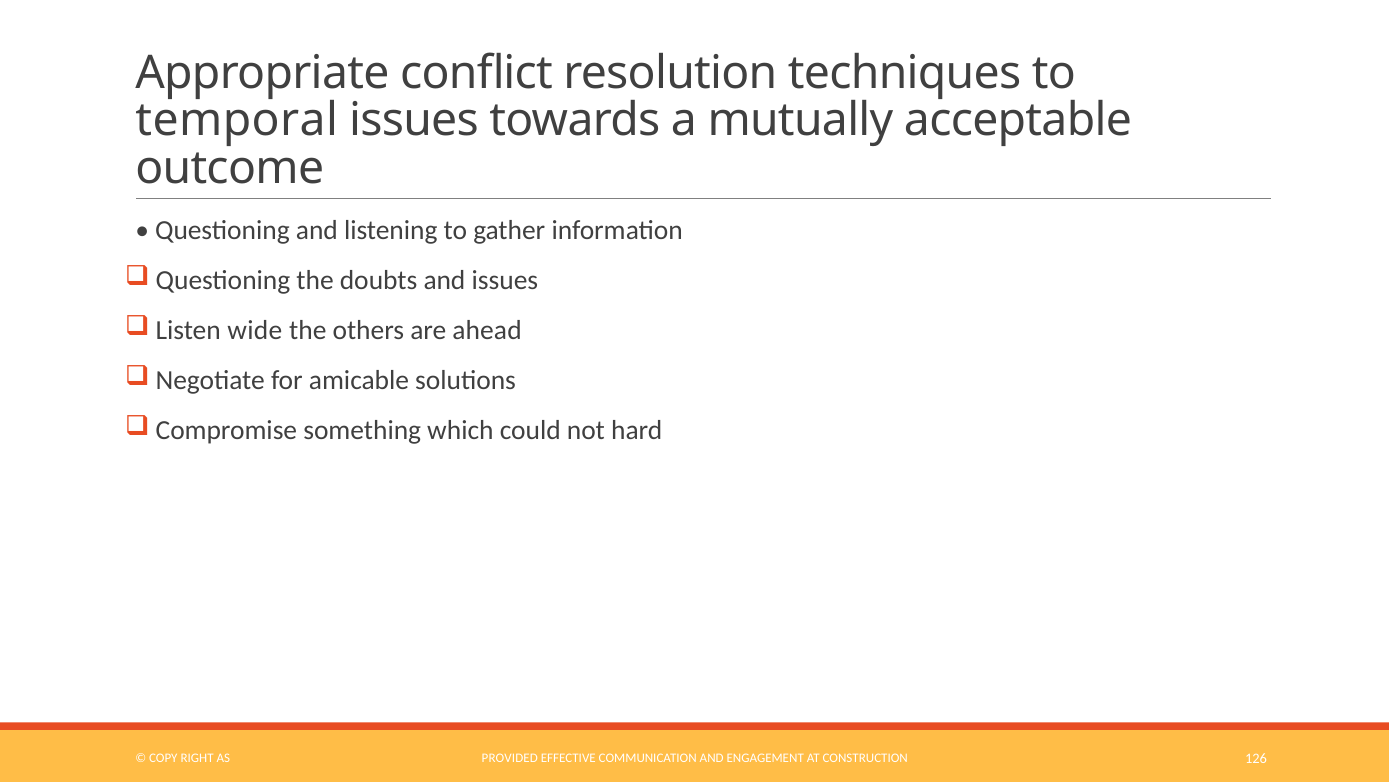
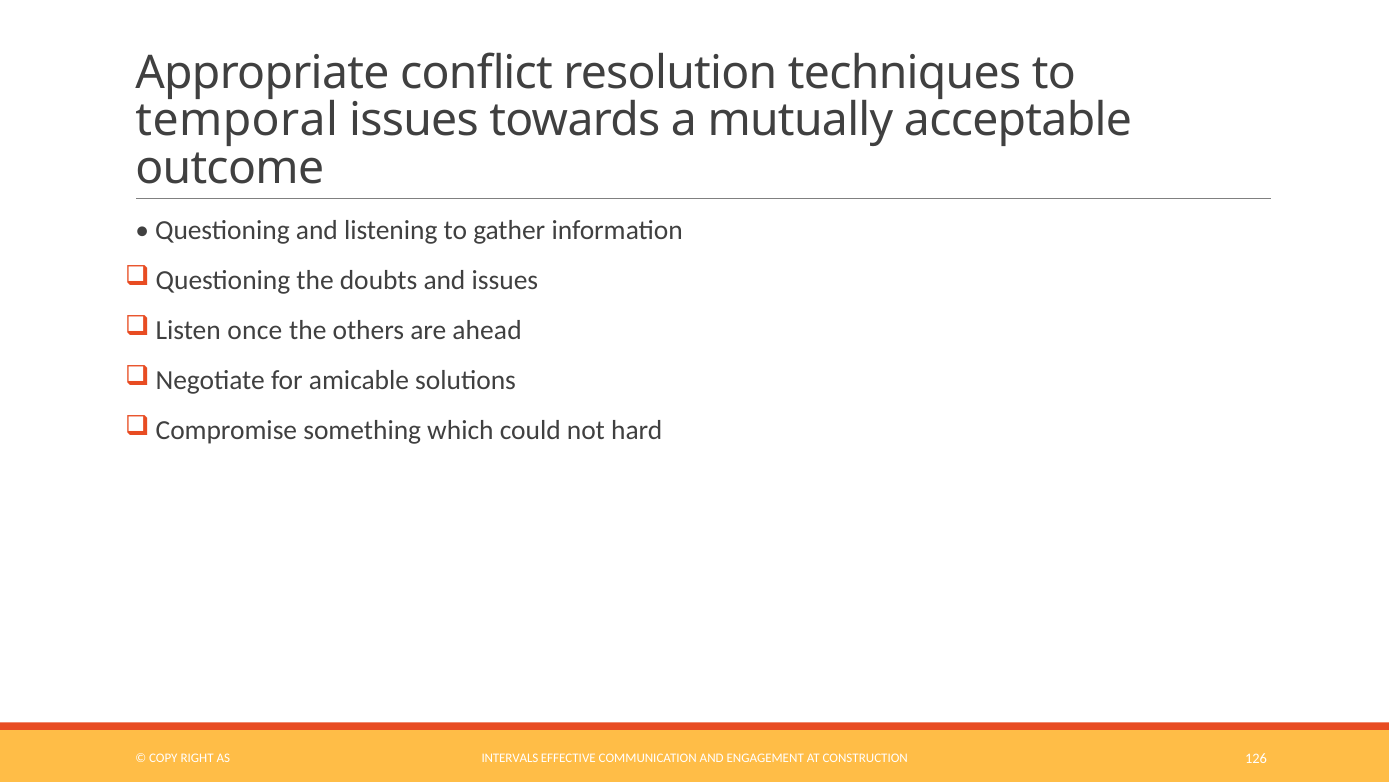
wide: wide -> once (255, 330)
PROVIDED: PROVIDED -> INTERVALS (510, 758)
